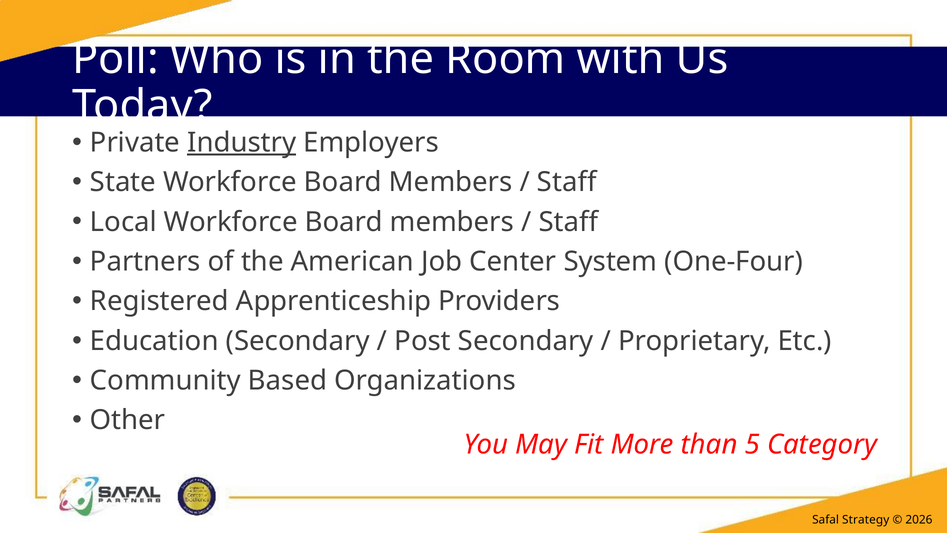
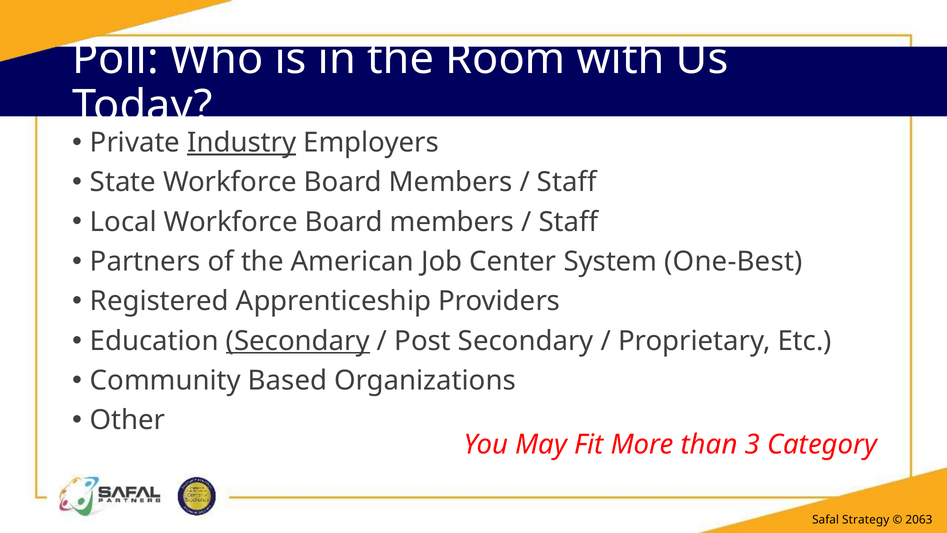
One-Four: One-Four -> One-Best (733, 261)
Secondary underline: none -> present (298, 341)
5: 5 -> 3 (752, 444)
2026: 2026 -> 2063 (919, 519)
